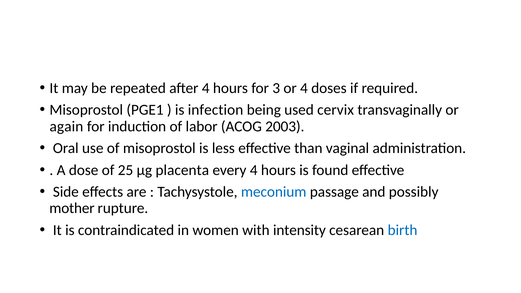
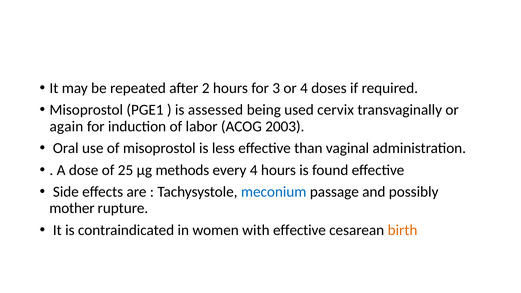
after 4: 4 -> 2 (206, 88)
infection: infection -> assessed (216, 110)
placenta: placenta -> methods (182, 170)
with intensity: intensity -> effective (299, 230)
birth colour: blue -> orange (403, 230)
